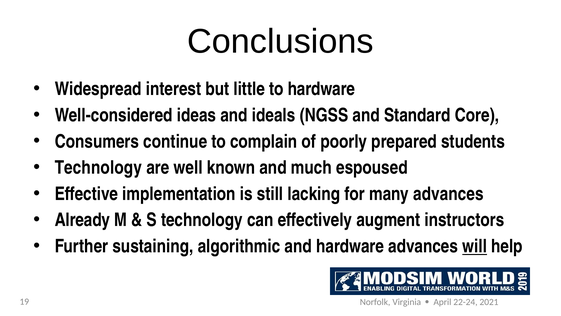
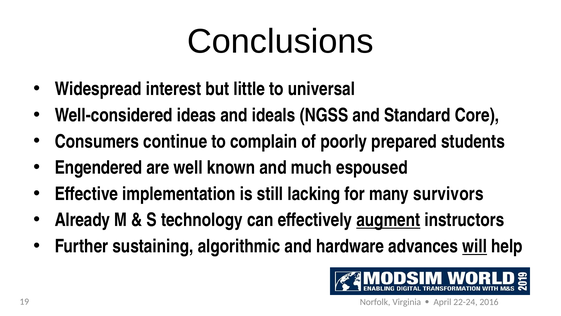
to hardware: hardware -> universal (321, 89)
Technology: Technology -> Engendered (98, 167)
many advances: advances -> survivors (448, 194)
augment underline: none -> present (388, 220)
2021: 2021 -> 2016 (489, 302)
